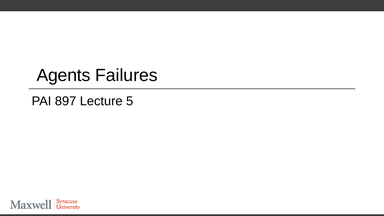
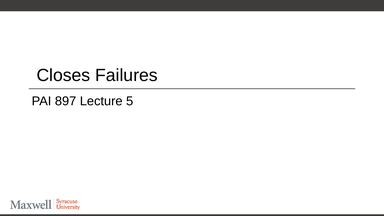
Agents: Agents -> Closes (63, 75)
